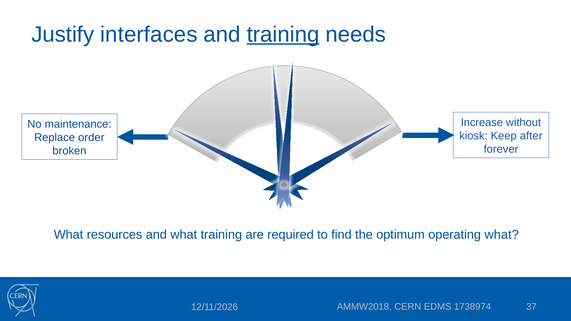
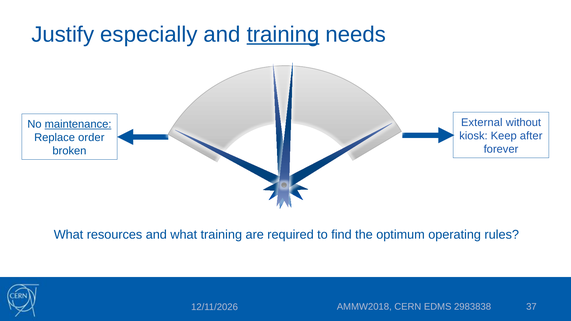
interfaces: interfaces -> especially (149, 34)
Increase: Increase -> External (482, 122)
maintenance underline: none -> present (78, 124)
operating what: what -> rules (502, 235)
1738974: 1738974 -> 2983838 (473, 307)
